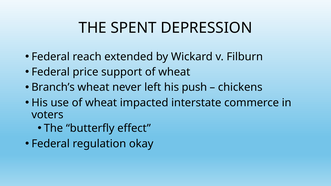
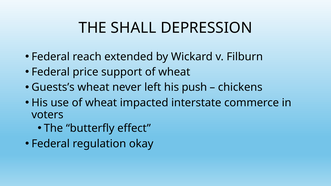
SPENT: SPENT -> SHALL (134, 28)
Branch’s: Branch’s -> Guests’s (53, 87)
